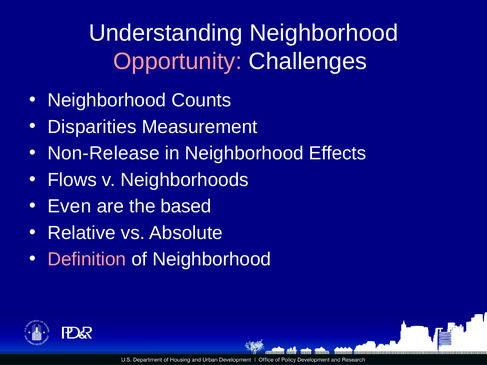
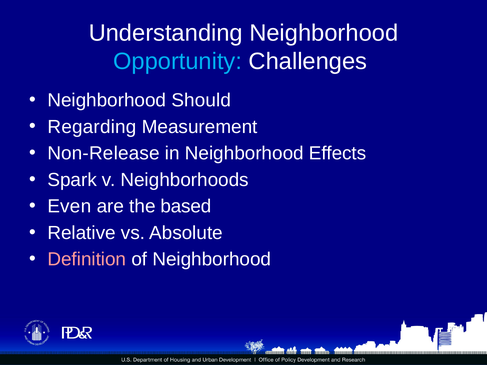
Opportunity colour: pink -> light blue (178, 61)
Counts: Counts -> Should (201, 100)
Disparities: Disparities -> Regarding (92, 127)
Flows: Flows -> Spark (72, 180)
